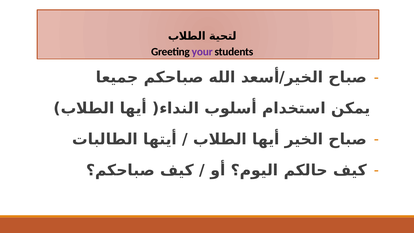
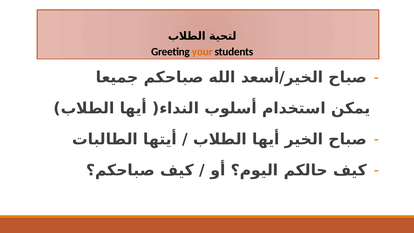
your colour: purple -> orange (202, 52)
